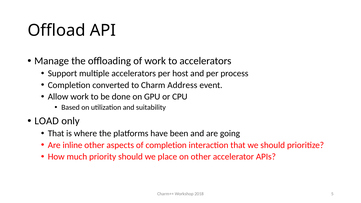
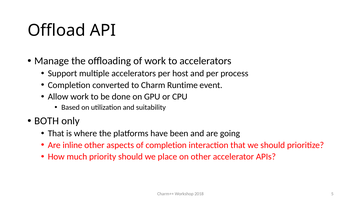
Address: Address -> Runtime (182, 85)
LOAD: LOAD -> BOTH (47, 121)
